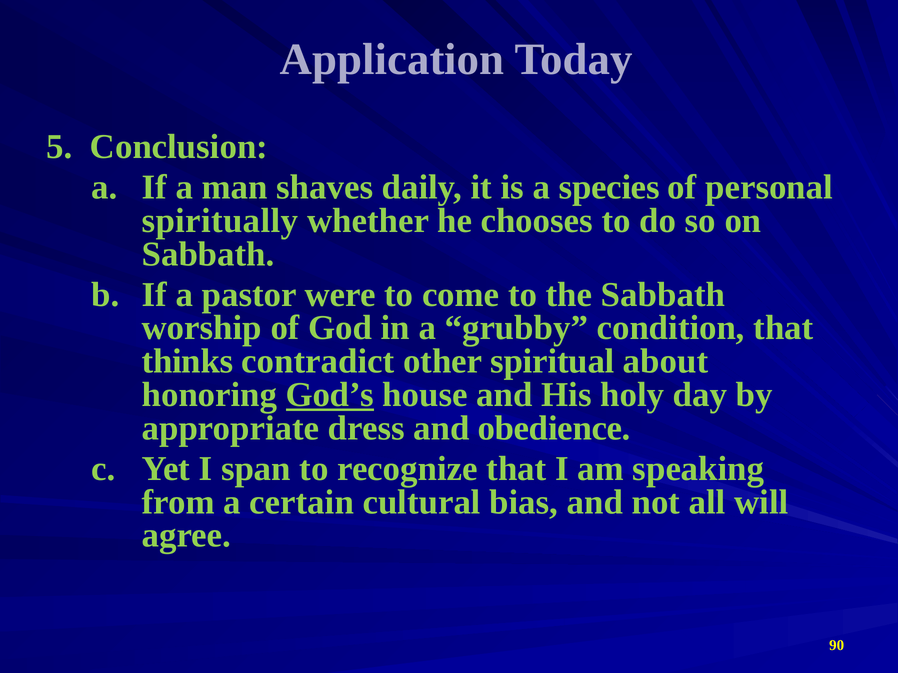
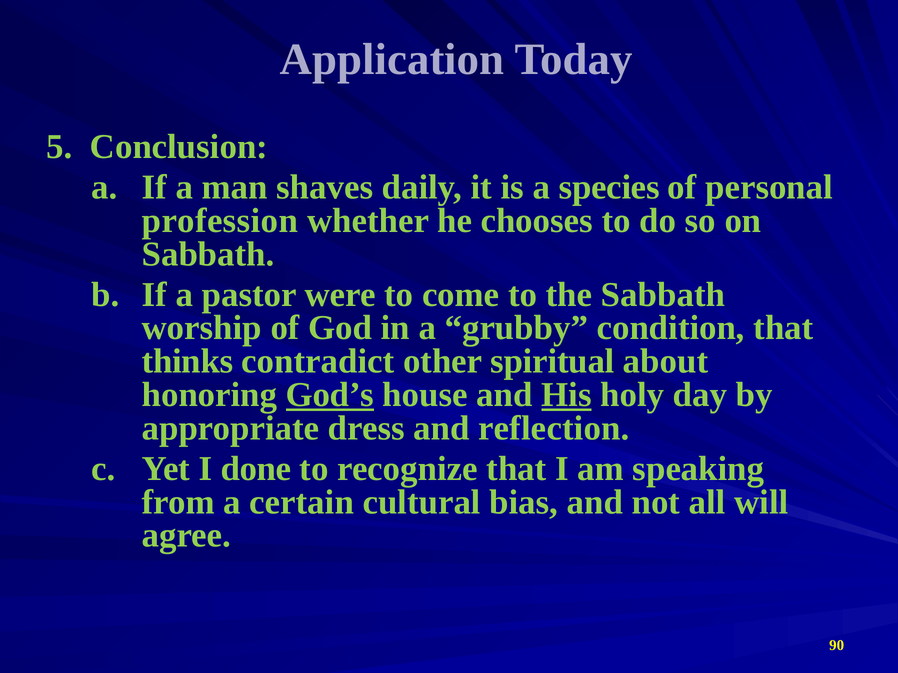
spiritually: spiritually -> profession (220, 221)
His underline: none -> present (566, 395)
obedience: obedience -> reflection (554, 428)
span: span -> done (256, 469)
